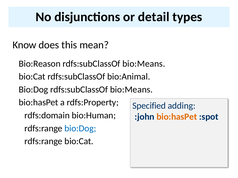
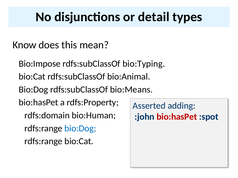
Bio:Reason: Bio:Reason -> Bio:Impose (40, 64)
bio:Means: bio:Means -> bio:Typing (144, 64)
Specified: Specified -> Asserted (149, 106)
bio:hasPet colour: orange -> red (177, 117)
